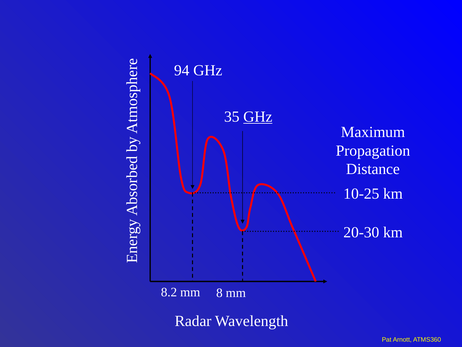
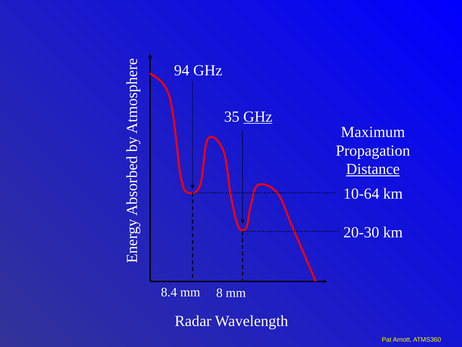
Distance underline: none -> present (373, 169)
10-25: 10-25 -> 10-64 (361, 194)
8.2: 8.2 -> 8.4 (169, 292)
